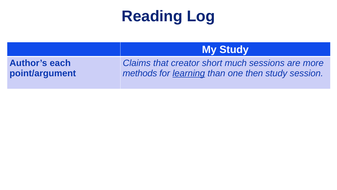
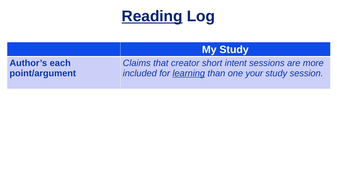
Reading underline: none -> present (152, 16)
much: much -> intent (236, 63)
methods: methods -> included (140, 73)
then: then -> your (254, 73)
